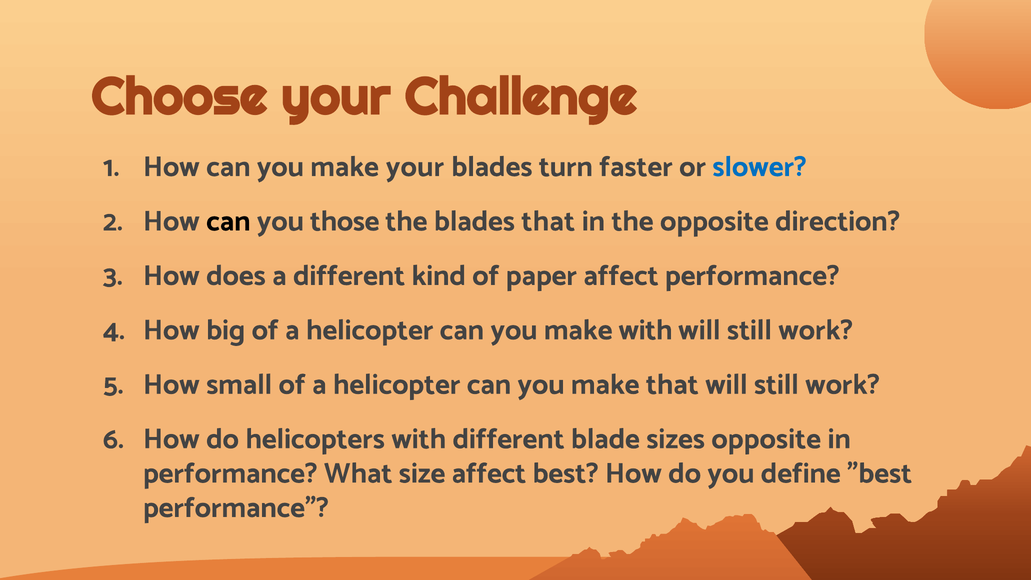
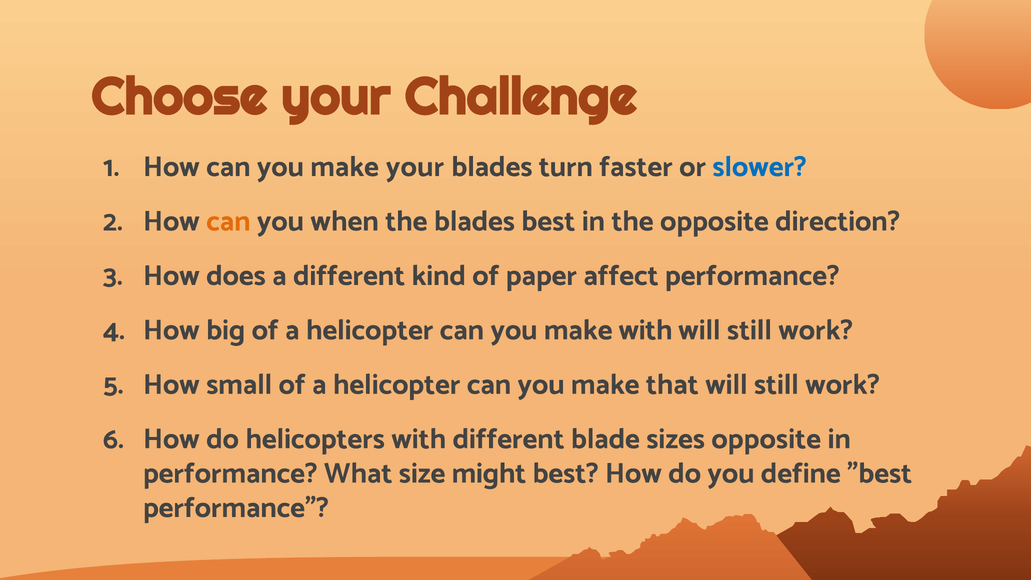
can colour: black -> orange (228, 221)
those: those -> when (345, 221)
blades that: that -> best (548, 221)
size affect: affect -> might (489, 473)
